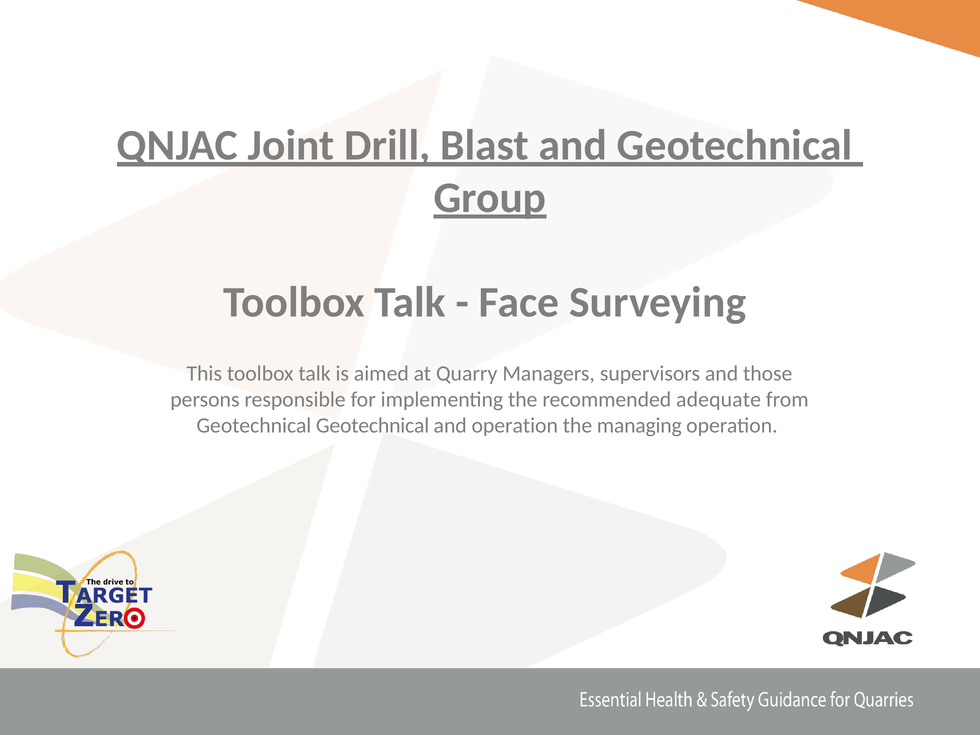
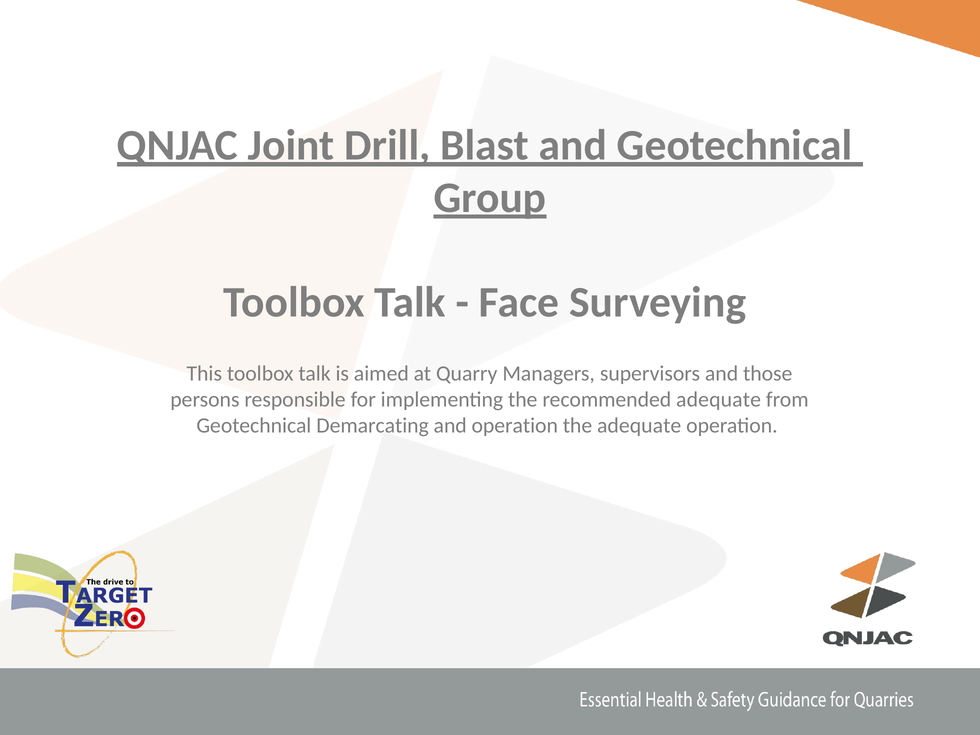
Geotechnical Geotechnical: Geotechnical -> Demarcating (373, 426)
the managing: managing -> adequate (639, 426)
